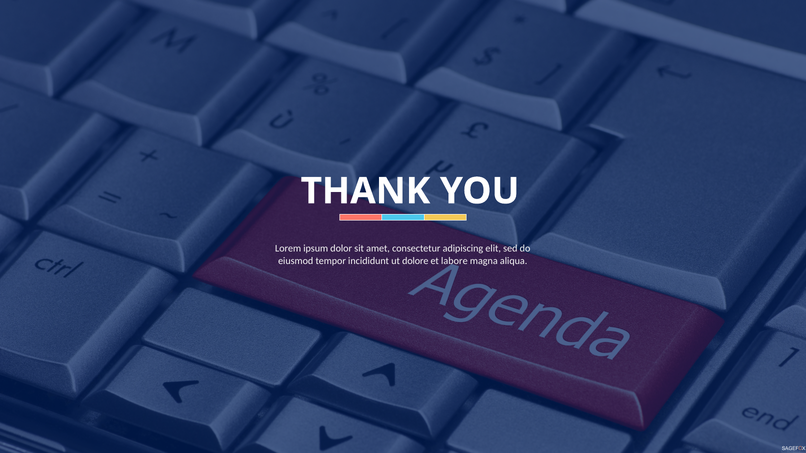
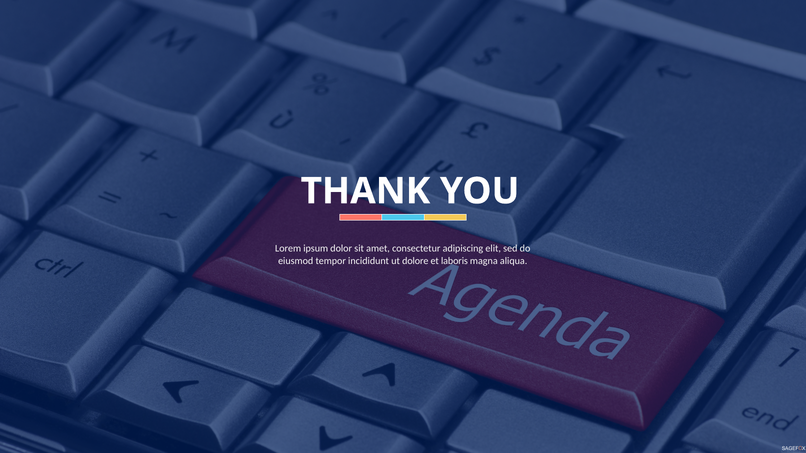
labore: labore -> laboris (454, 261)
